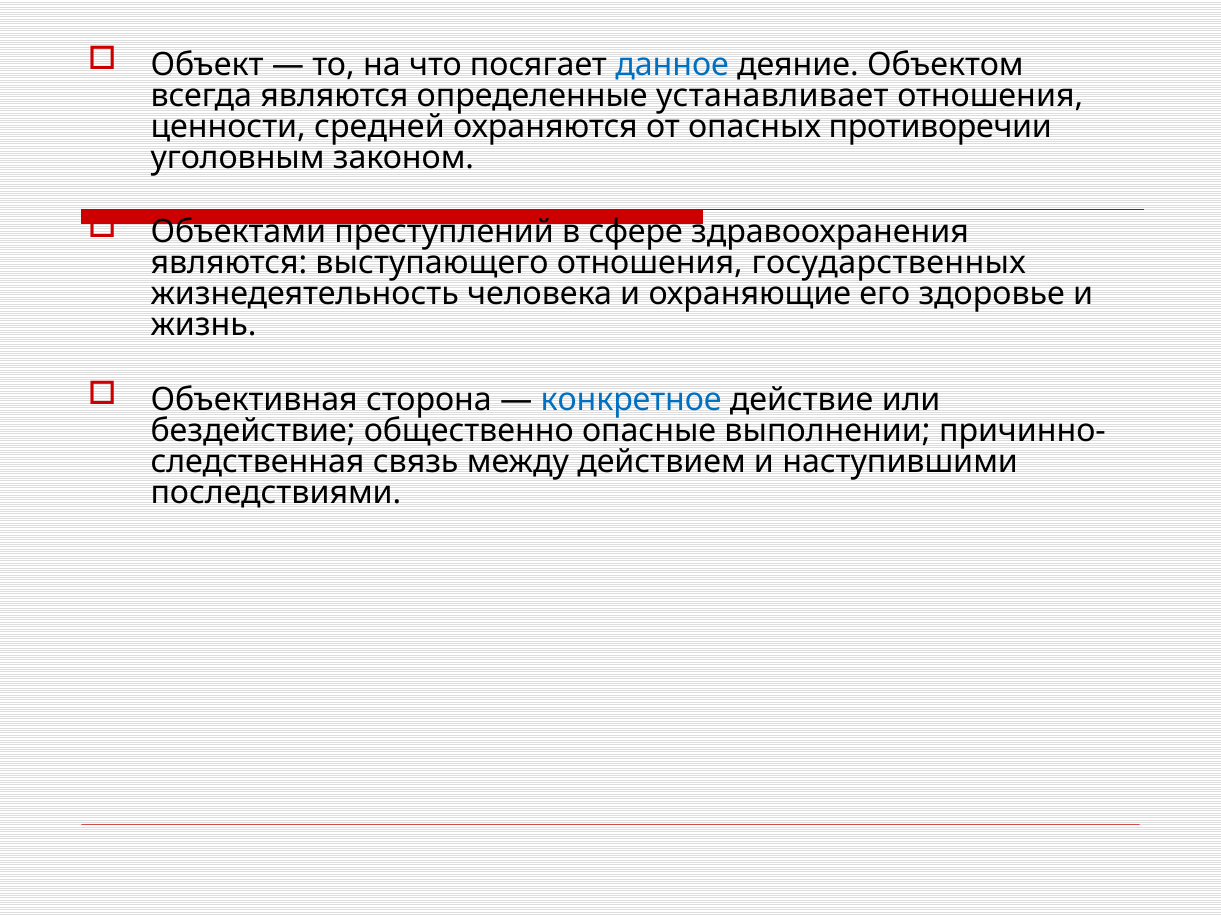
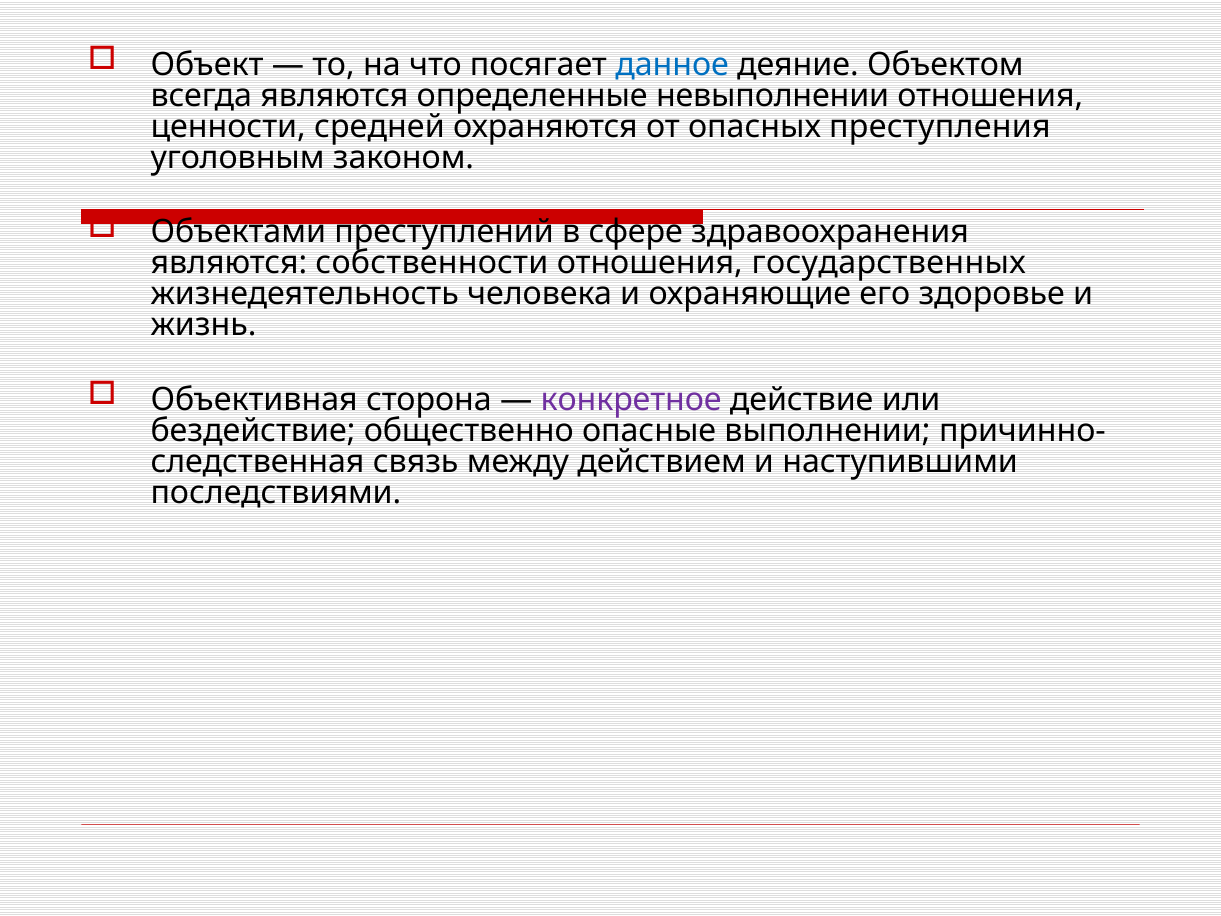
устанавливает: устанавливает -> невыполнении (773, 96)
противоречии: противоречии -> преступления (940, 127)
выступающего: выступающего -> собственности (432, 263)
конкретное colour: blue -> purple (631, 400)
